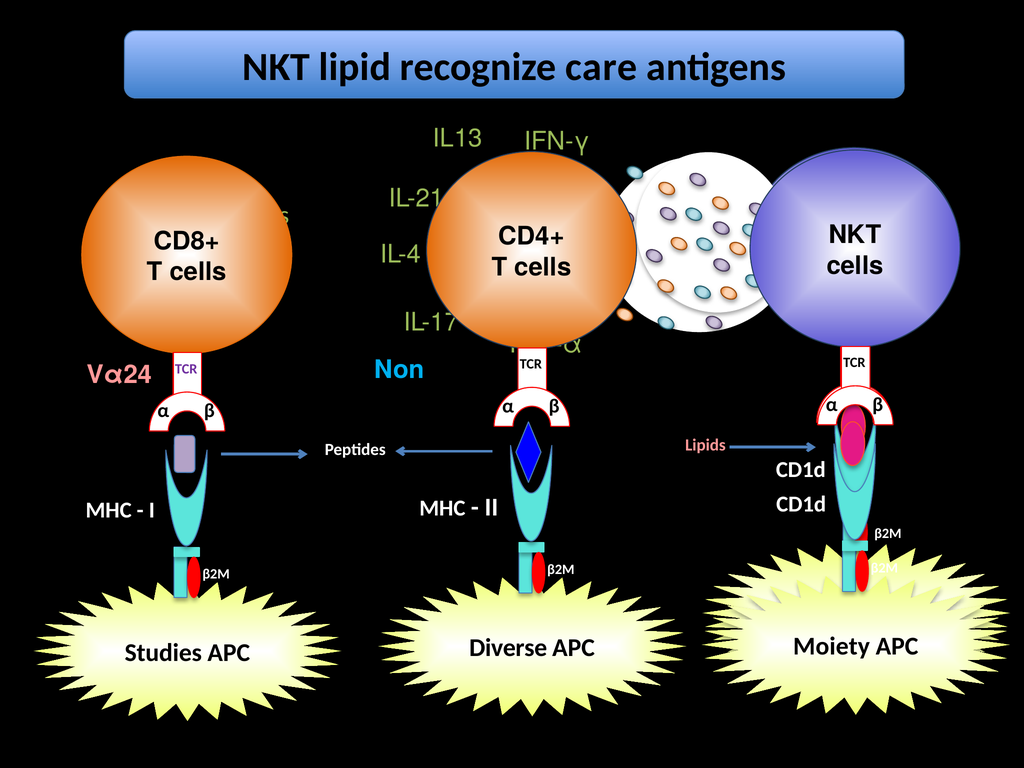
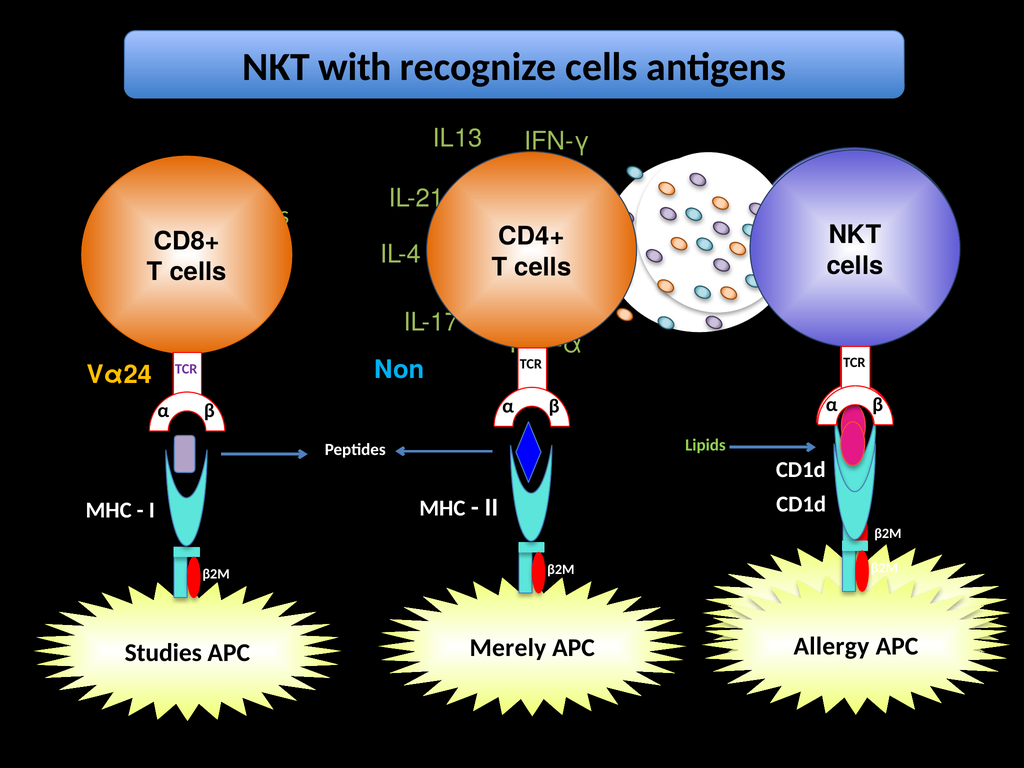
lipid: lipid -> with (355, 67)
recognize care: care -> cells (601, 67)
Vα24 colour: pink -> yellow (119, 375)
Lipids colour: pink -> light green (705, 445)
Moiety: Moiety -> Allergy (831, 647)
Diverse: Diverse -> Merely (508, 648)
